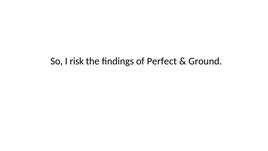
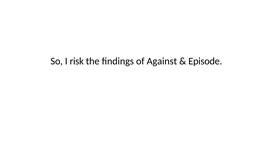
Perfect: Perfect -> Against (162, 61)
Ground: Ground -> Episode (205, 61)
